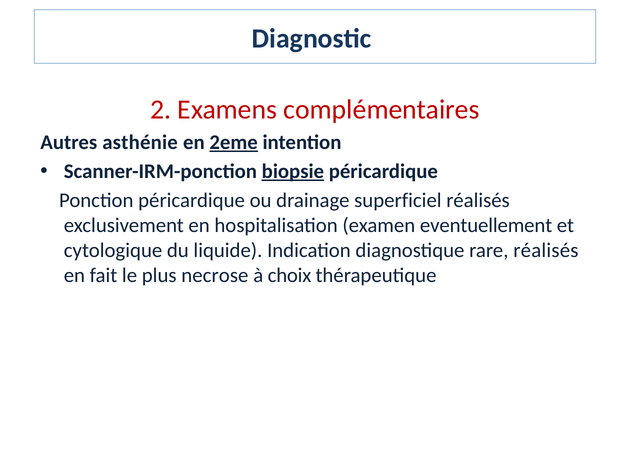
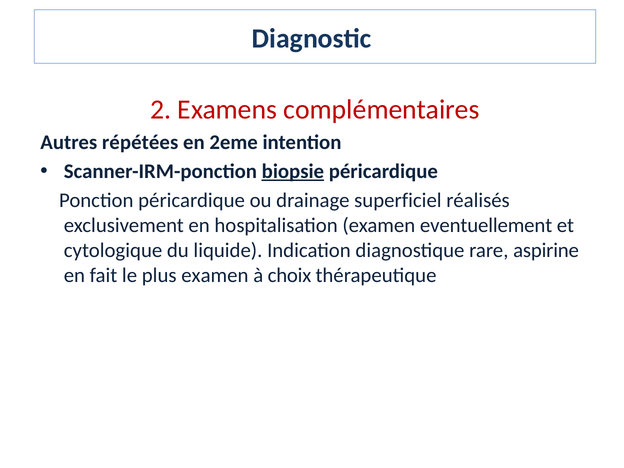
asthénie: asthénie -> répétées (140, 142)
2eme underline: present -> none (234, 142)
rare réalisés: réalisés -> aspirine (546, 250)
plus necrose: necrose -> examen (215, 275)
